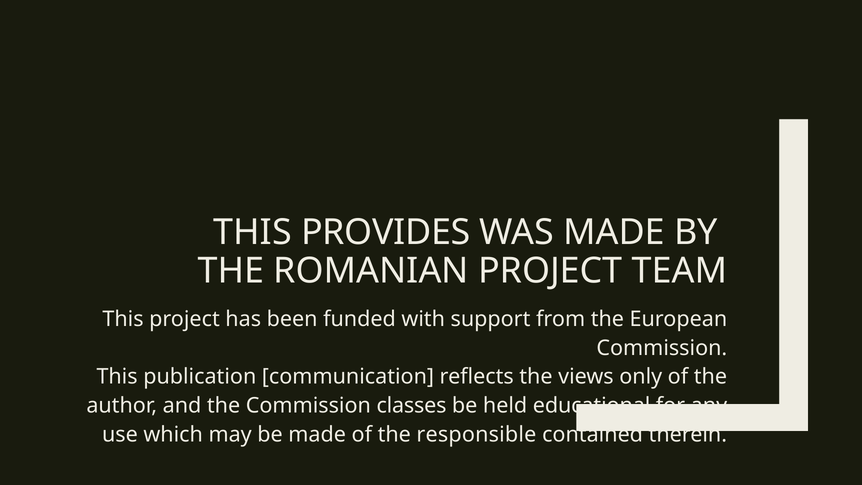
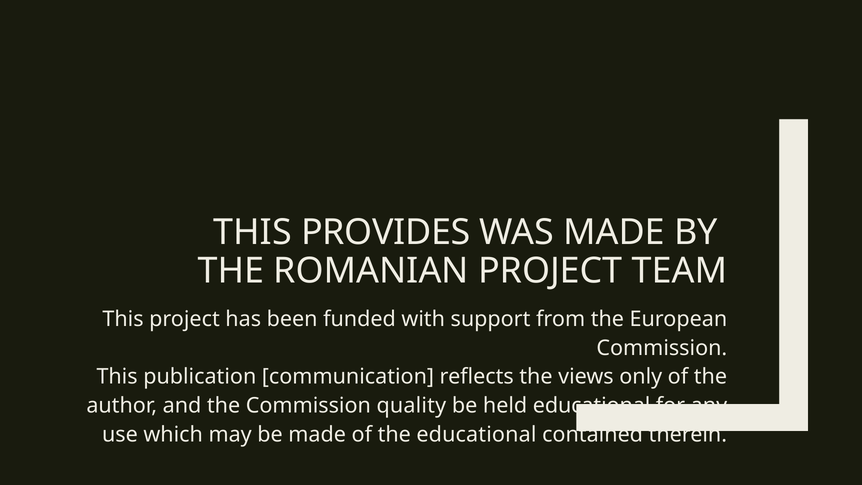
classes: classes -> quality (411, 406)
the responsible: responsible -> educational (476, 435)
